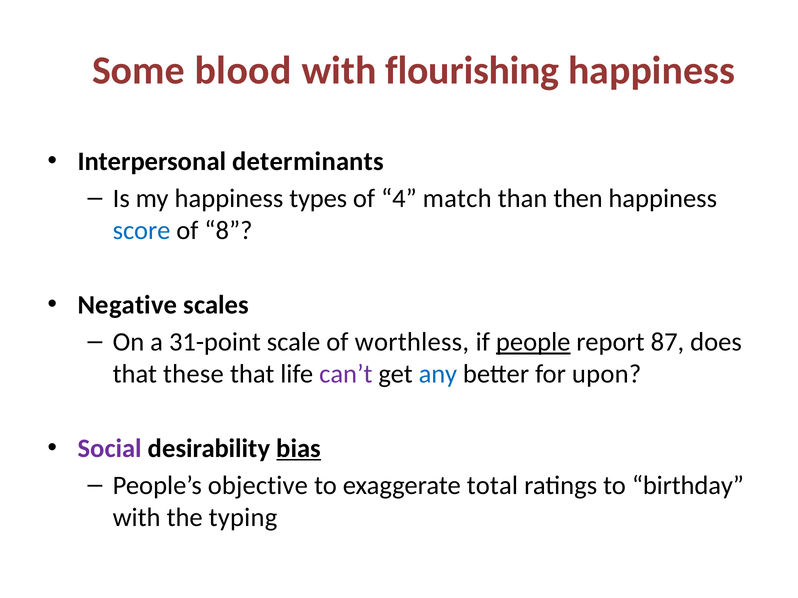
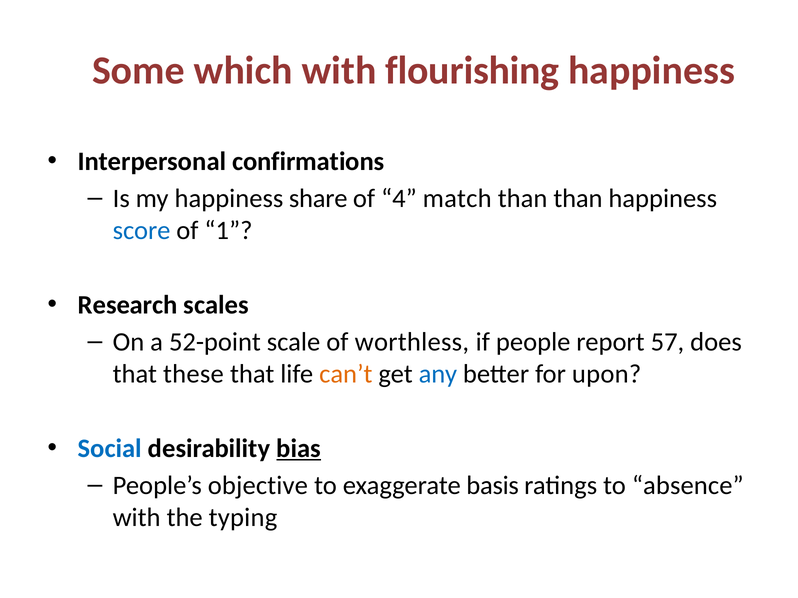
blood: blood -> which (243, 71)
determinants: determinants -> confirmations (308, 161)
types: types -> share (318, 199)
than then: then -> than (578, 199)
8: 8 -> 1 (228, 231)
Negative: Negative -> Research (128, 305)
31-point: 31-point -> 52-point (215, 342)
people underline: present -> none (533, 342)
87: 87 -> 57 (667, 342)
can’t colour: purple -> orange (346, 374)
Social colour: purple -> blue (110, 449)
total: total -> basis (493, 486)
birthday: birthday -> absence (688, 486)
